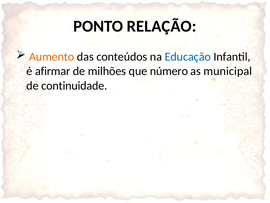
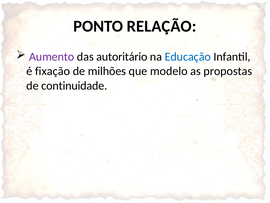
Aumento colour: orange -> purple (52, 57)
conteúdos: conteúdos -> autoritário (122, 57)
afirmar: afirmar -> fixação (53, 71)
número: número -> modelo (169, 71)
municipal: municipal -> propostas (228, 71)
